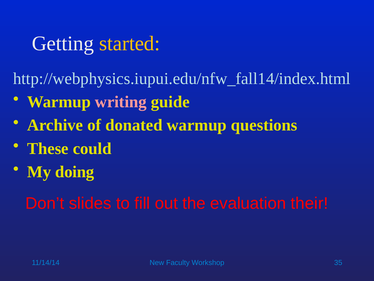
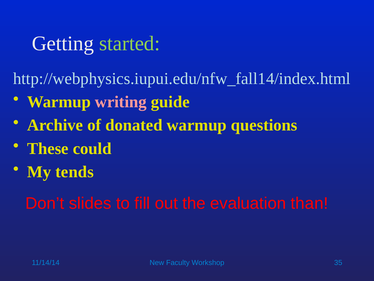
started colour: yellow -> light green (130, 44)
doing: doing -> tends (75, 172)
their: their -> than (309, 203)
